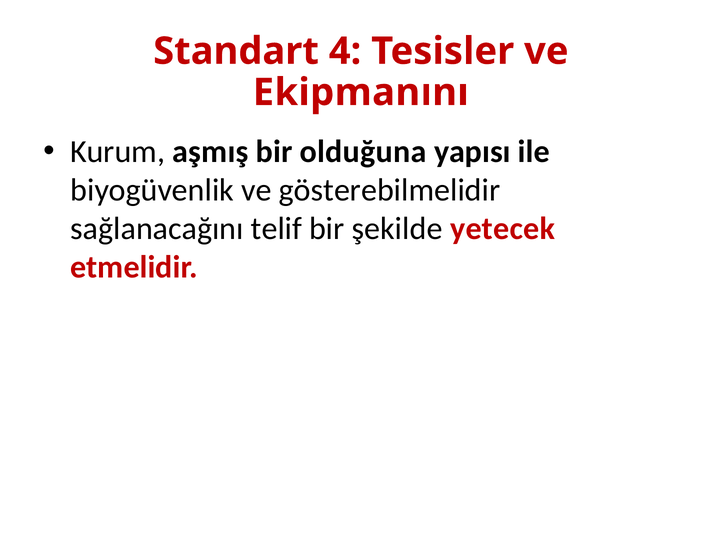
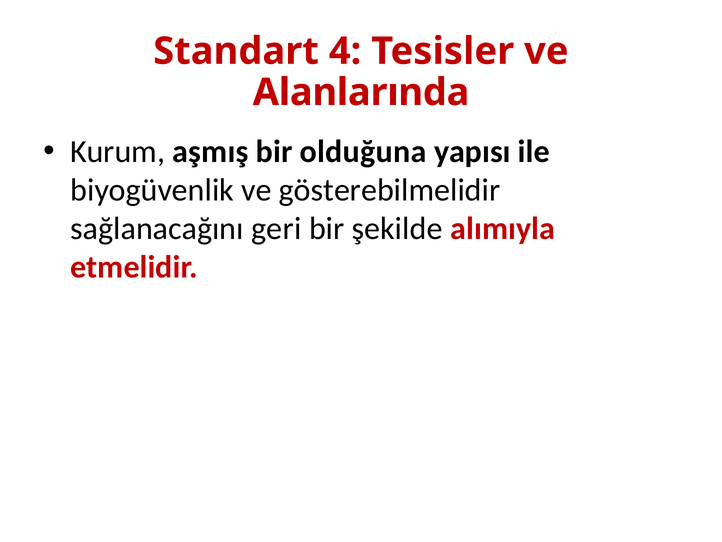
Ekipmanını: Ekipmanını -> Alanlarında (361, 92)
telif: telif -> geri (276, 229)
yetecek: yetecek -> alımıyla (503, 229)
